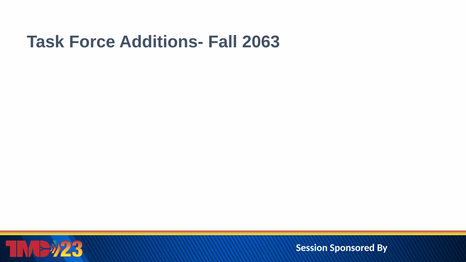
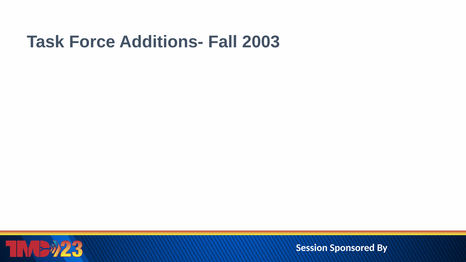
2063: 2063 -> 2003 (261, 42)
